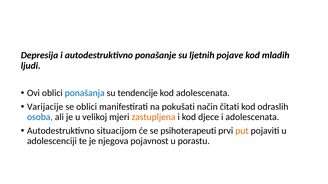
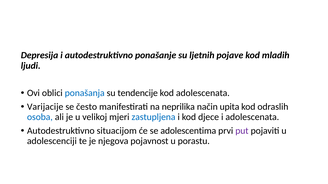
se oblici: oblici -> često (87, 107)
pokušati: pokušati -> neprilika (178, 107)
čitati: čitati -> upita (230, 107)
zastupljena colour: orange -> blue (153, 117)
psihoterapeuti: psihoterapeuti -> adolescentima (188, 131)
put colour: orange -> purple (242, 131)
